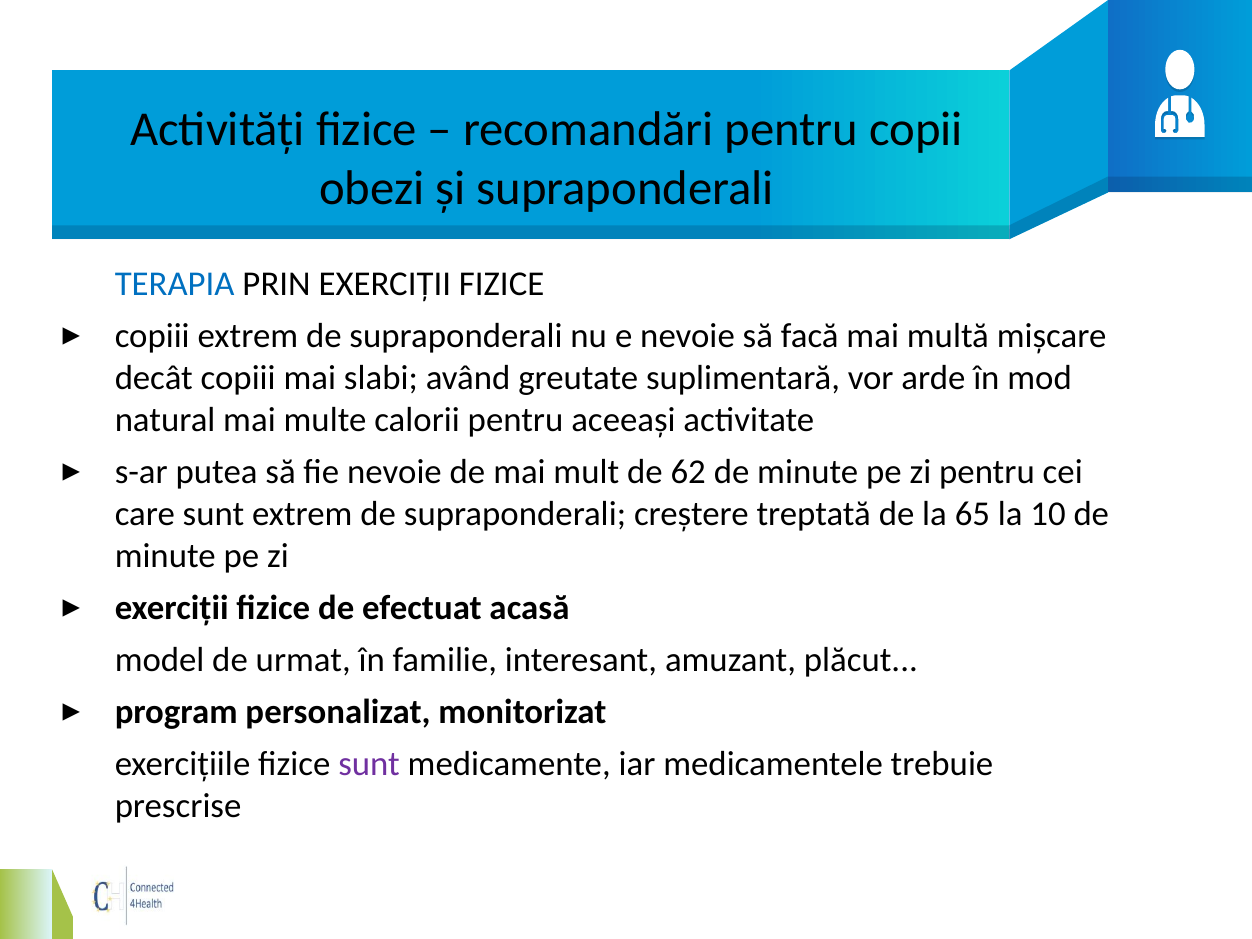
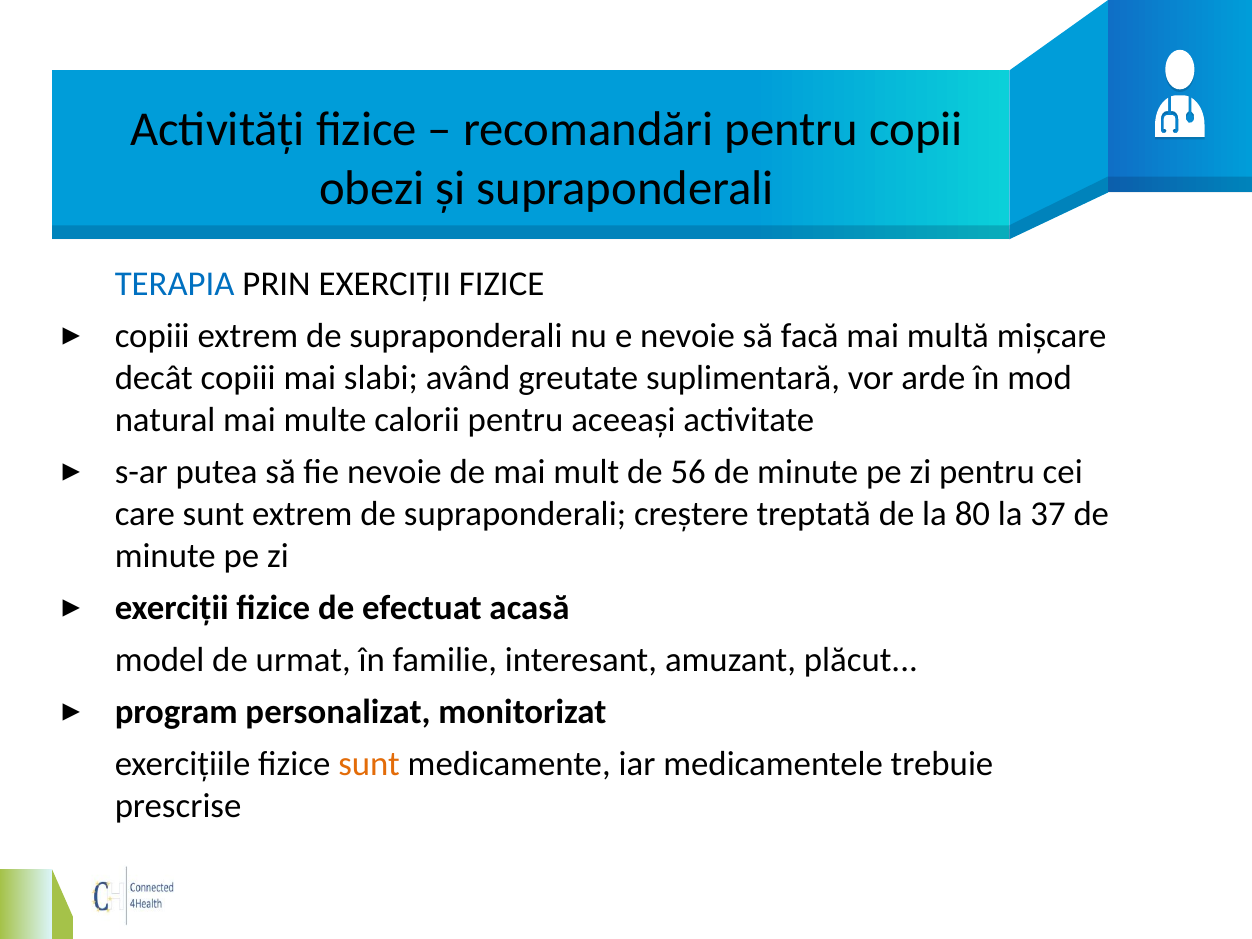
62: 62 -> 56 (688, 472)
65: 65 -> 80 (972, 514)
10: 10 -> 37 (1048, 514)
sunt colour: purple -> orange (369, 764)
